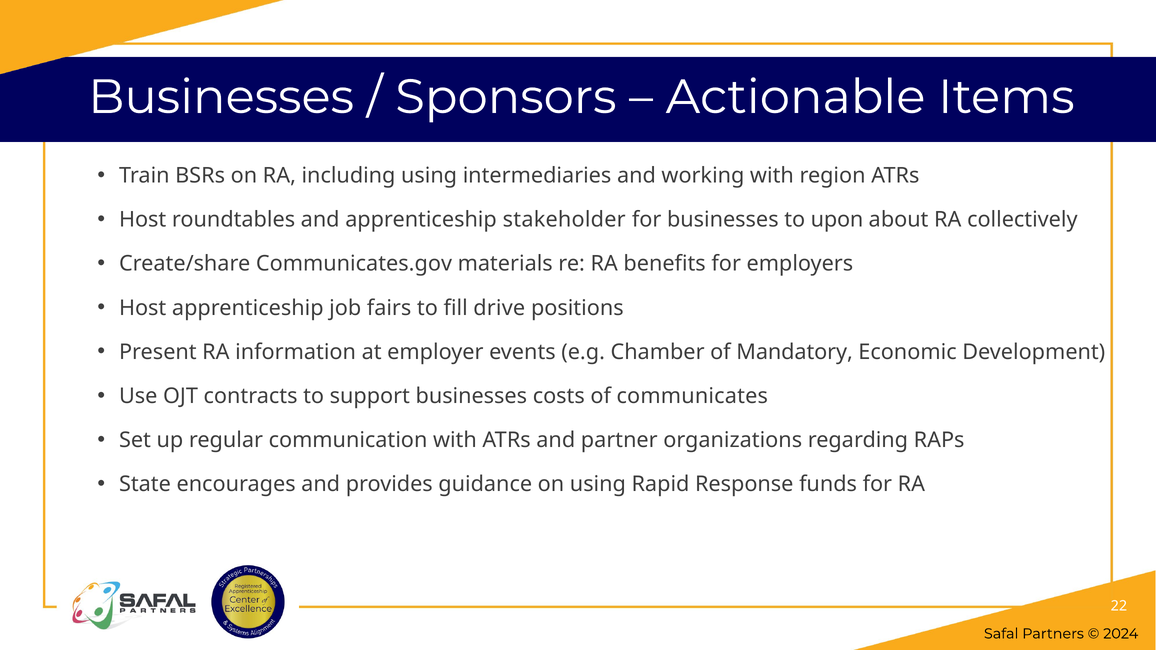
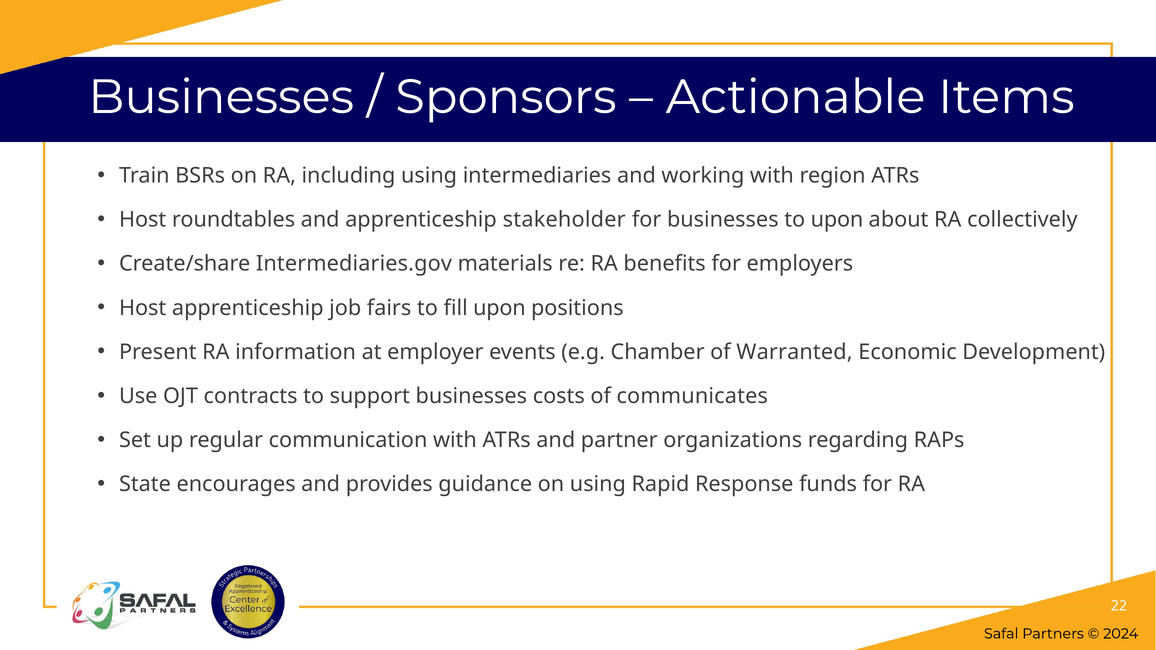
Communicates.gov: Communicates.gov -> Intermediaries.gov (354, 264)
fill drive: drive -> upon (499, 308)
Mandatory: Mandatory -> Warranted (794, 352)
